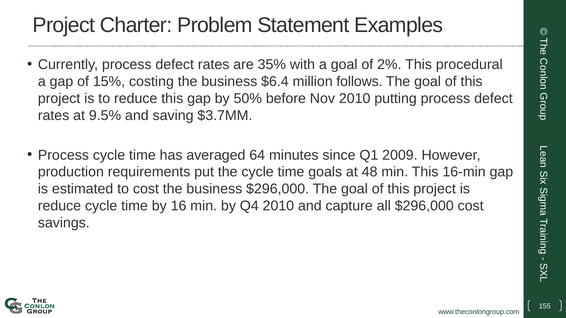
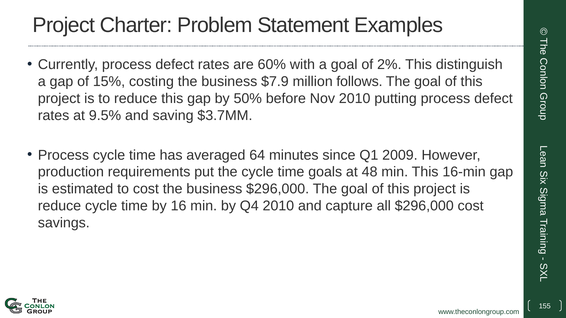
35%: 35% -> 60% (272, 65)
procedural: procedural -> distinguish (469, 65)
$6.4: $6.4 -> $7.9 (275, 82)
